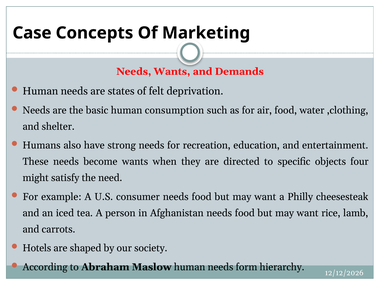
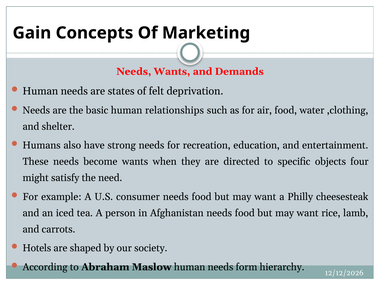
Case: Case -> Gain (32, 33)
consumption: consumption -> relationships (174, 110)
